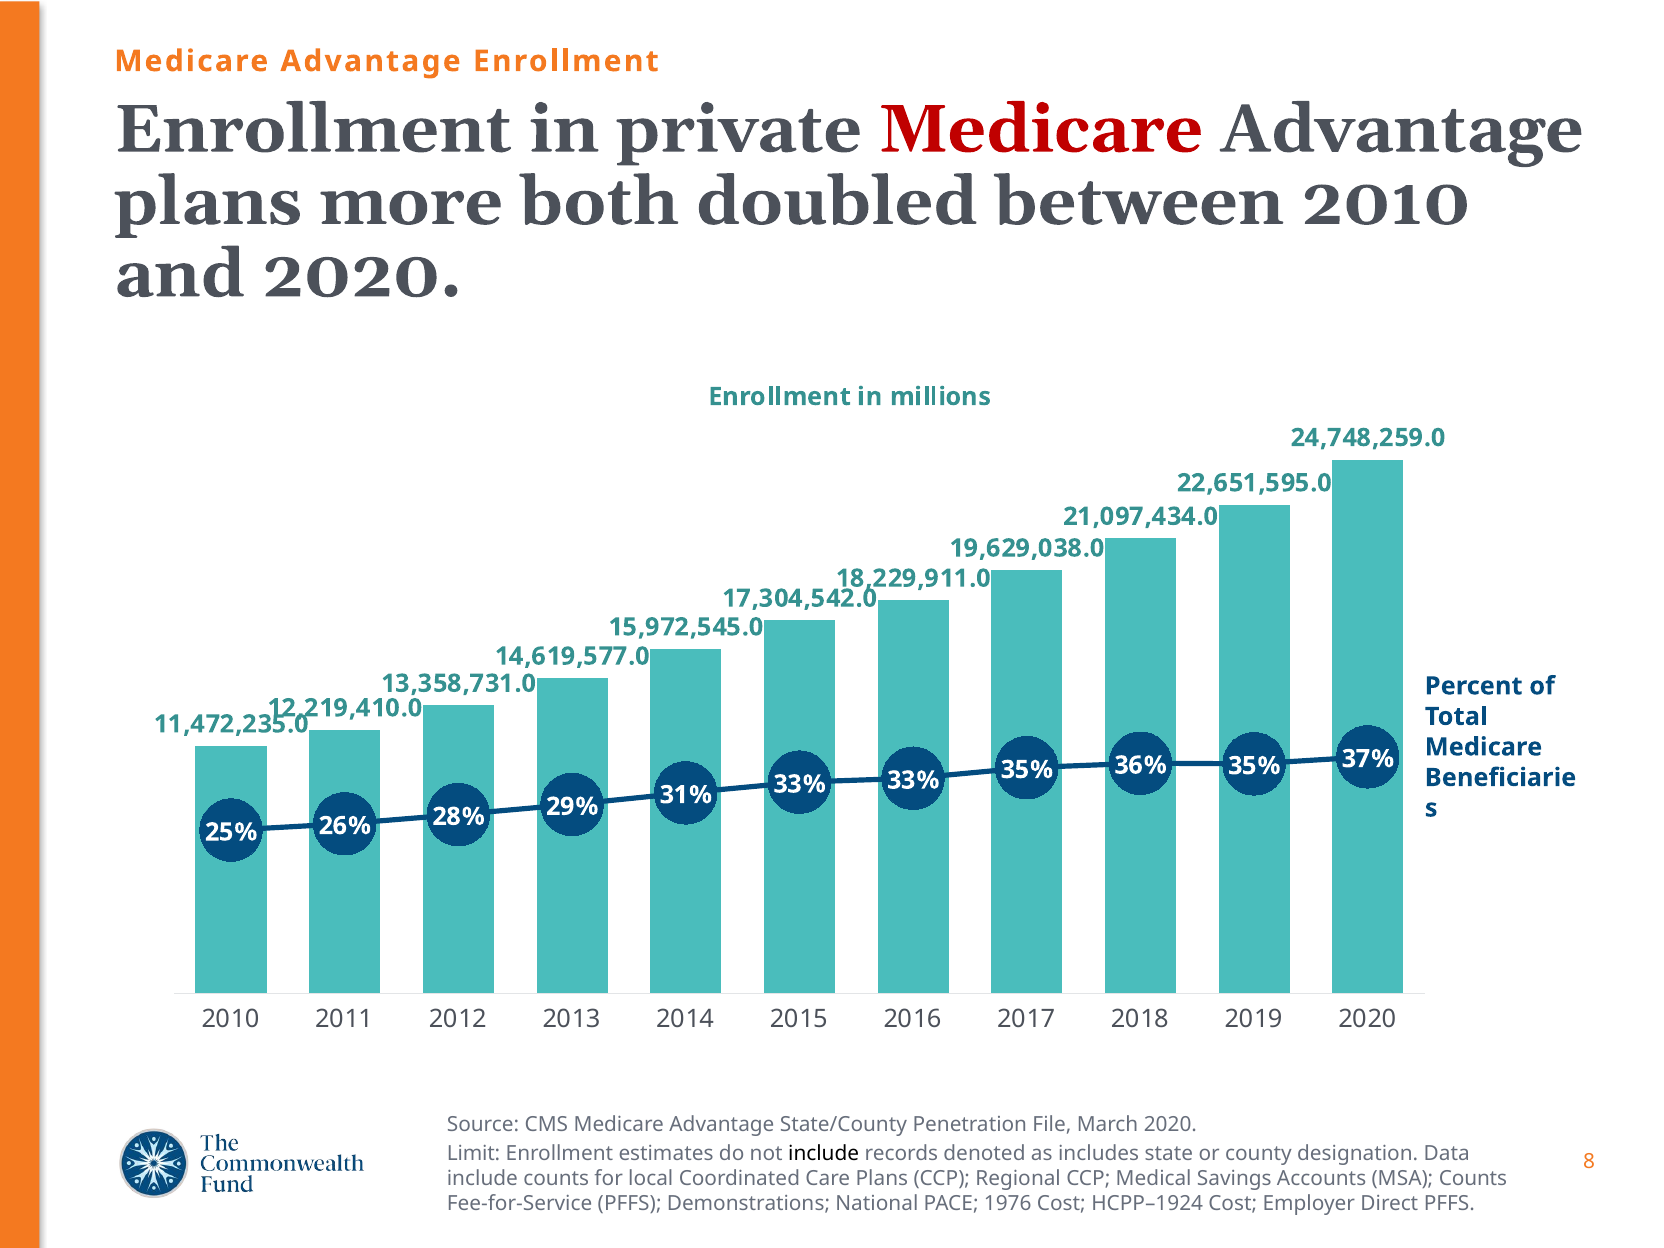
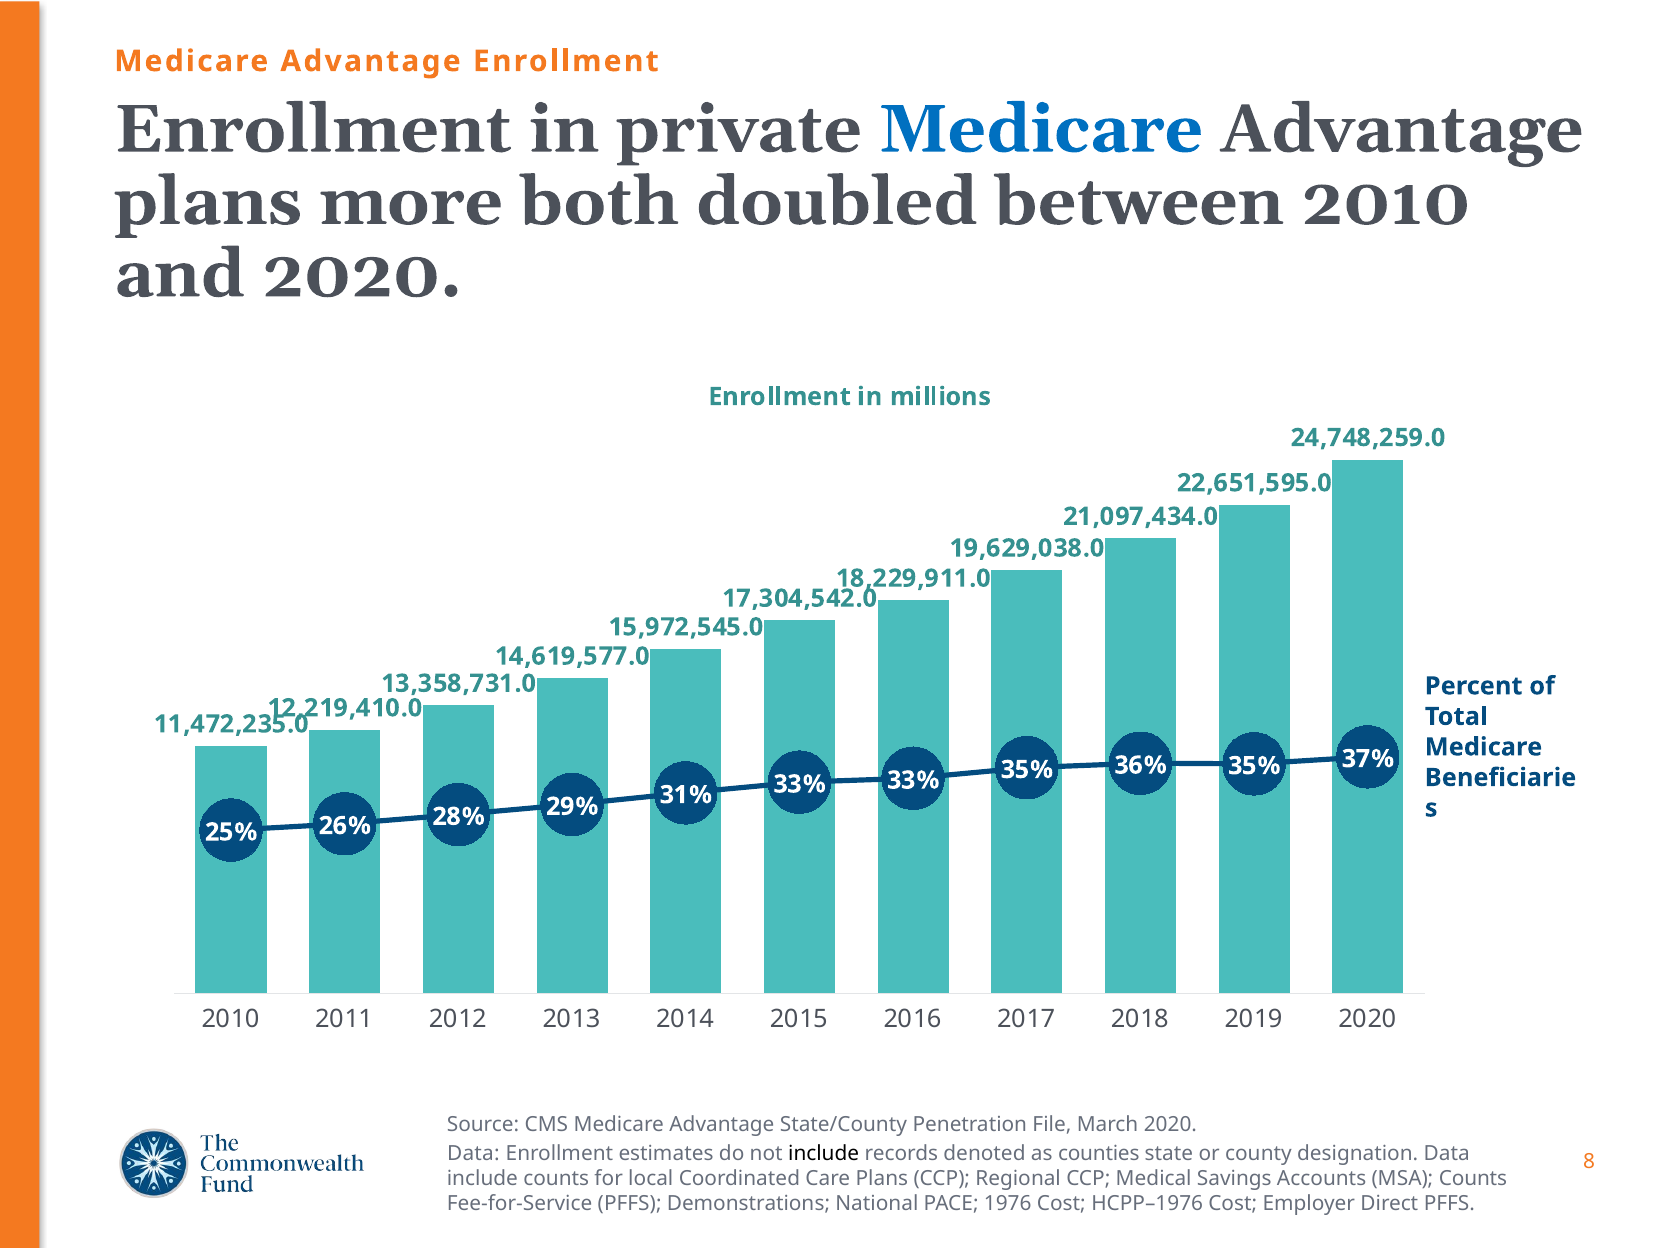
Medicare colour: red -> blue (1041, 129)
Limit: Limit -> Data (473, 1154)
includes: includes -> counties (1099, 1154)
HCPP–1924: HCPP–1924 -> HCPP–1976 (1147, 1204)
